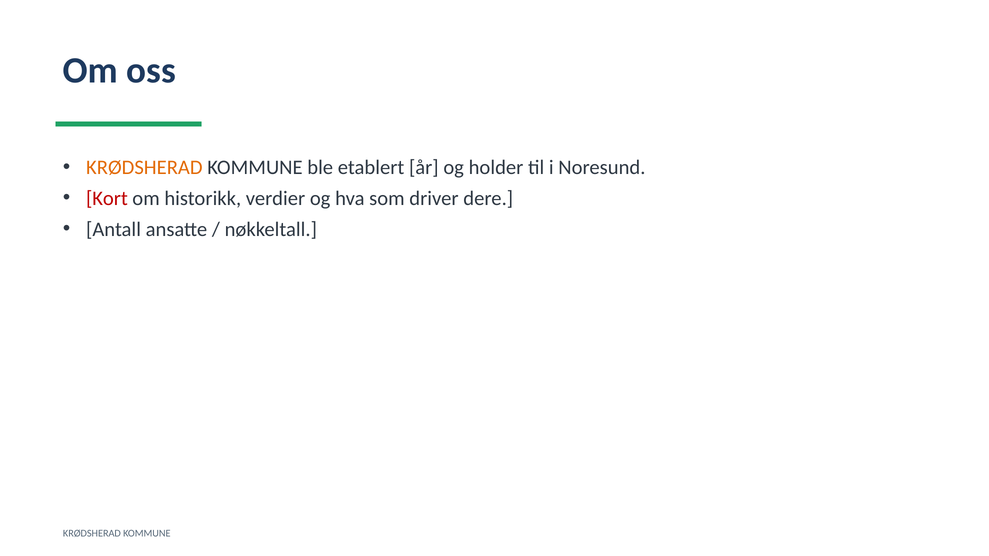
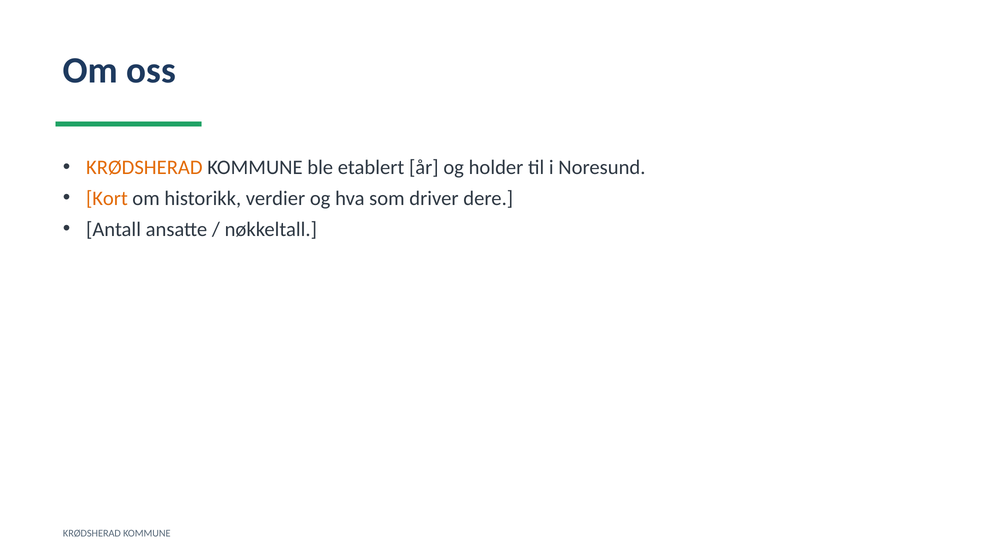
Kort colour: red -> orange (107, 198)
